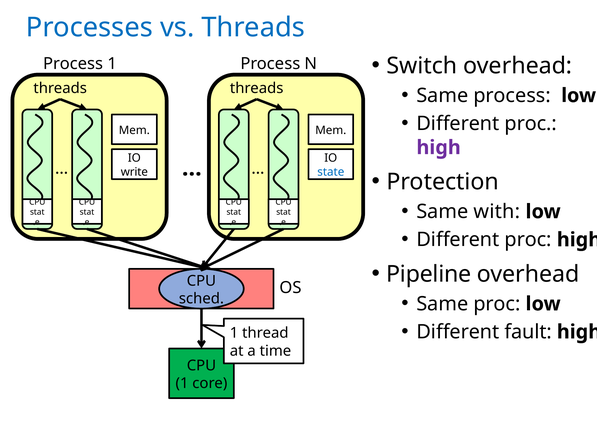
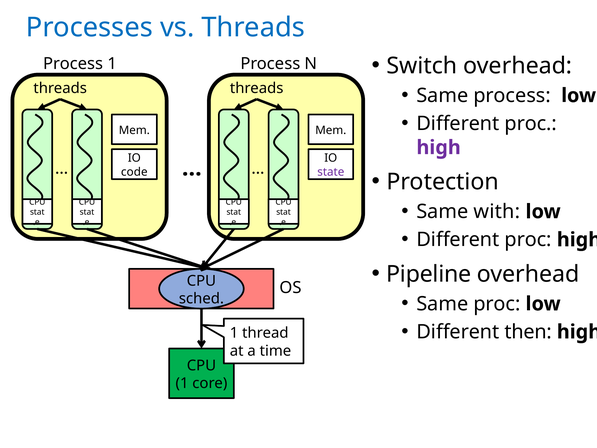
write: write -> code (134, 172)
state colour: blue -> purple (331, 172)
fault: fault -> then (528, 332)
